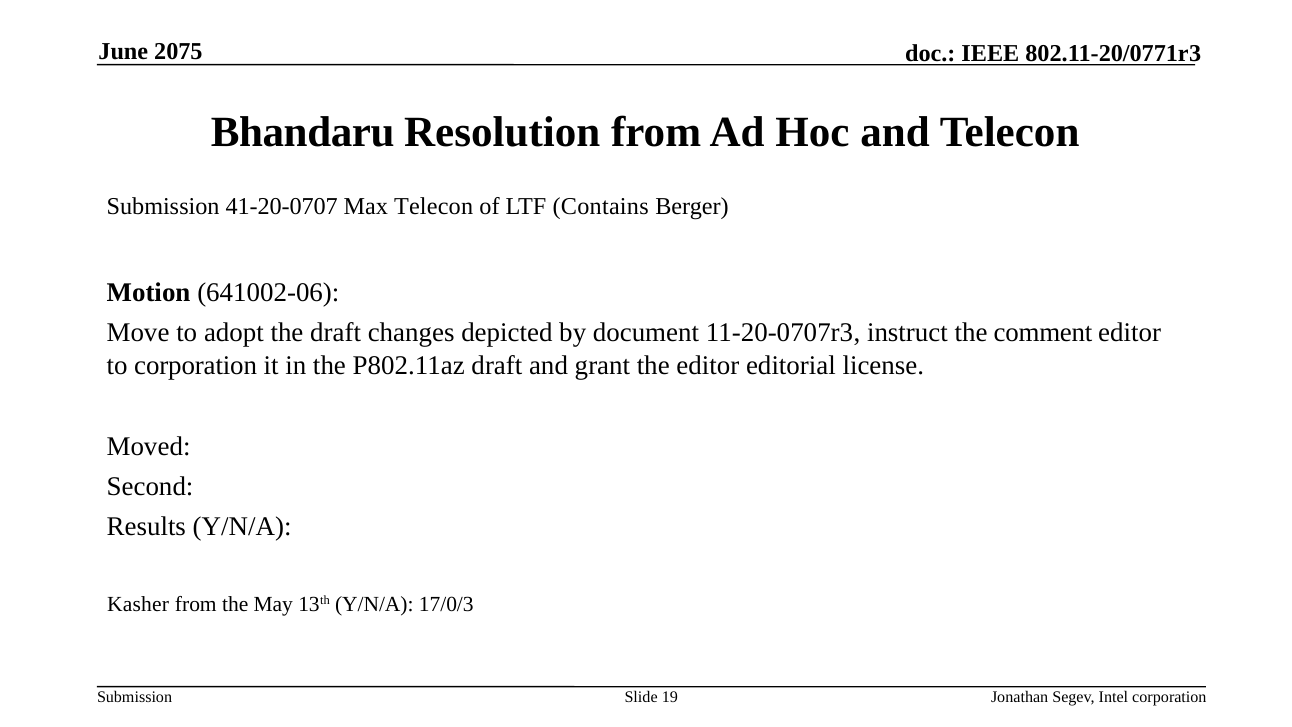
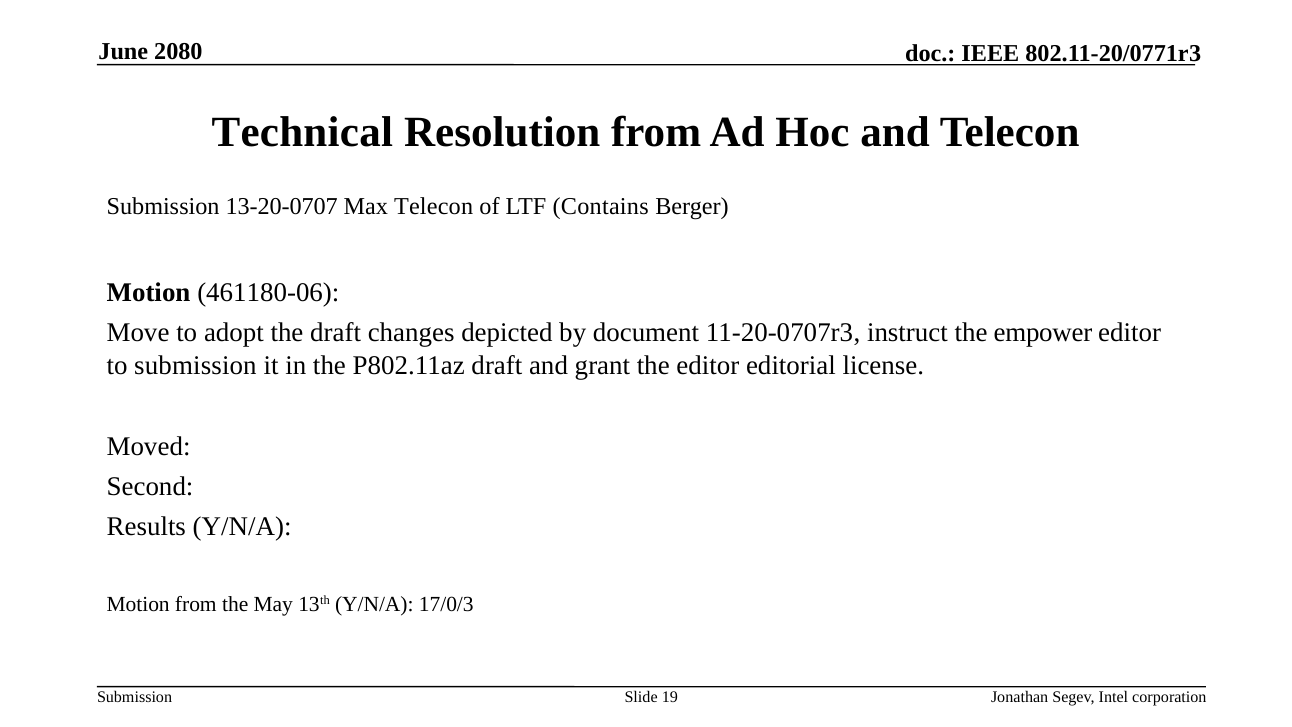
2075: 2075 -> 2080 (178, 51)
Bhandaru: Bhandaru -> Technical (302, 132)
41-20-0707: 41-20-0707 -> 13-20-0707 (282, 207)
641002-06: 641002-06 -> 461180-06 (268, 292)
comment: comment -> empower (1043, 333)
to corporation: corporation -> submission (195, 365)
Kasher: Kasher -> Motion (138, 604)
